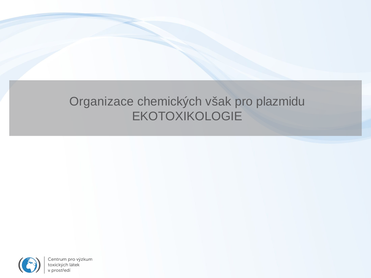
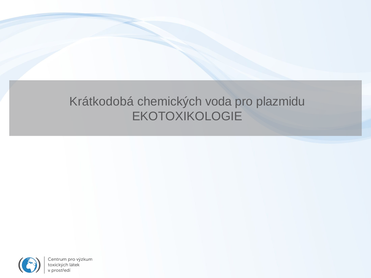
Organizace: Organizace -> Krátkodobá (102, 102)
však: však -> voda (218, 102)
